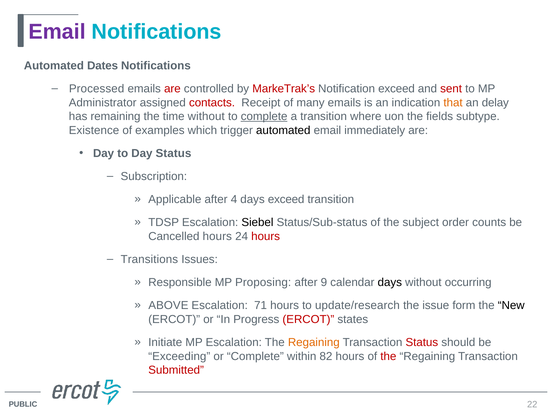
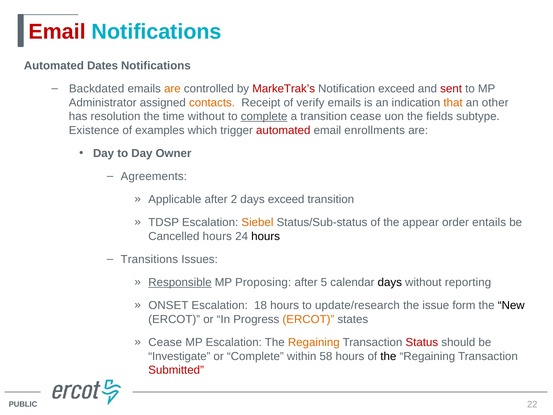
Email colour: purple -> red (57, 32)
Processed: Processed -> Backdated (97, 89)
are colour: red -> orange (172, 89)
contacts colour: red -> orange (212, 103)
many: many -> verify (310, 103)
delay: delay -> other (495, 103)
remaining: remaining -> resolution (115, 116)
transition where: where -> cease (366, 116)
automated colour: black -> red (283, 130)
immediately: immediately -> enrollments (375, 130)
Day Status: Status -> Owner (174, 153)
Subscription: Subscription -> Agreements (154, 176)
4: 4 -> 2 (234, 199)
Siebel colour: black -> orange (257, 222)
subject: subject -> appear (421, 222)
counts: counts -> entails (489, 222)
hours colour: red -> black (266, 236)
Responsible underline: none -> present (180, 282)
9: 9 -> 5 (324, 282)
occurring: occurring -> reporting (468, 282)
ABOVE: ABOVE -> ONSET (168, 305)
71: 71 -> 18 (261, 305)
ERCOT colour: red -> orange (308, 319)
Initiate: Initiate -> Cease (165, 342)
Exceeding: Exceeding -> Investigate (179, 356)
82: 82 -> 58 (326, 356)
the colour: red -> black (388, 356)
